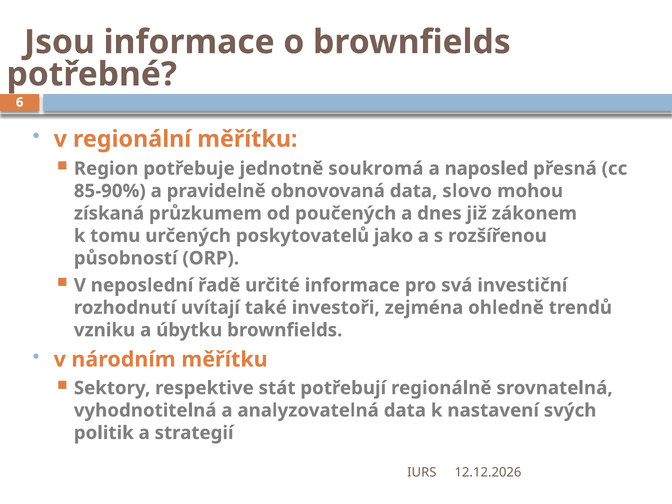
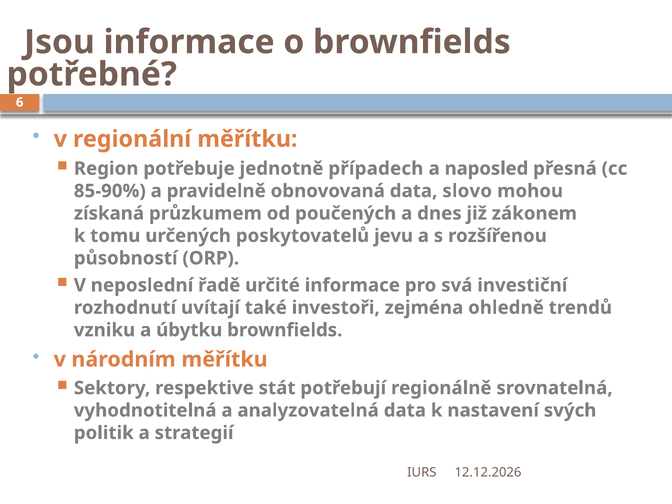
soukromá: soukromá -> případech (376, 169)
jako: jako -> jevu (394, 236)
